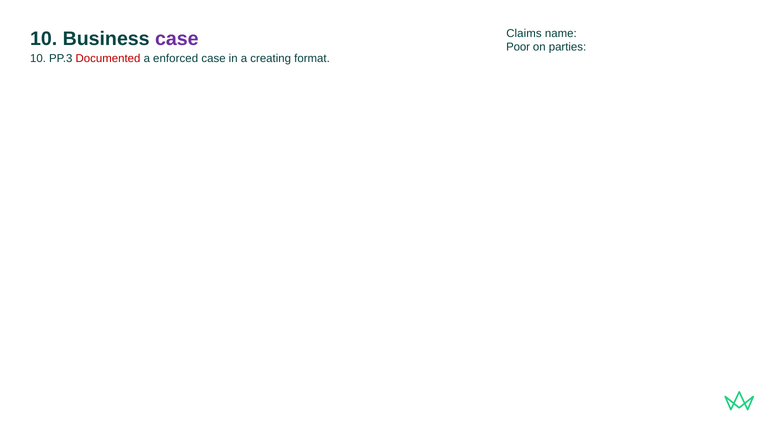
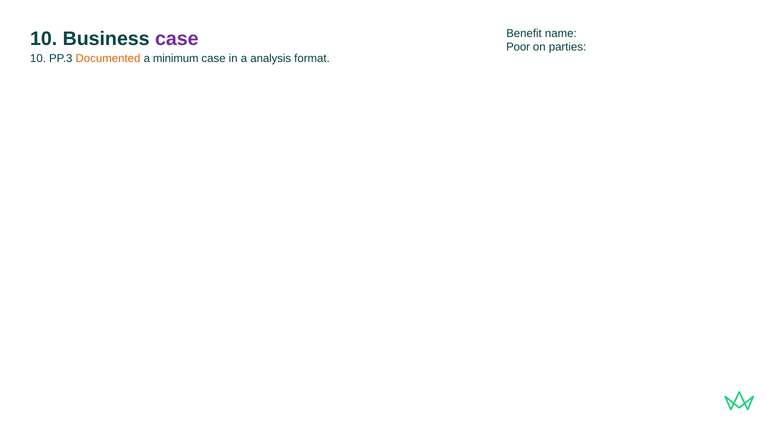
Claims: Claims -> Benefit (524, 33)
Documented colour: red -> orange (108, 59)
enforced: enforced -> minimum (176, 59)
creating: creating -> analysis (271, 59)
